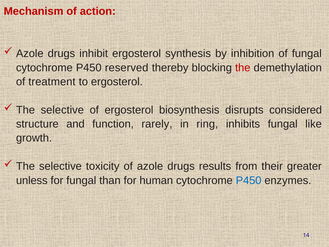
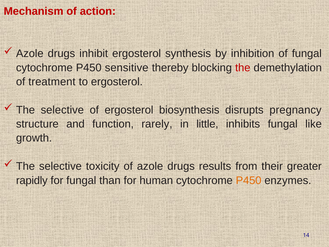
reserved: reserved -> sensitive (127, 68)
considered: considered -> pregnancy (295, 110)
ring: ring -> little (207, 124)
unless: unless -> rapidly (32, 180)
P450 colour: blue -> orange (249, 180)
